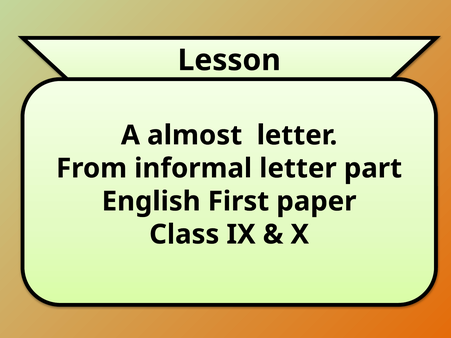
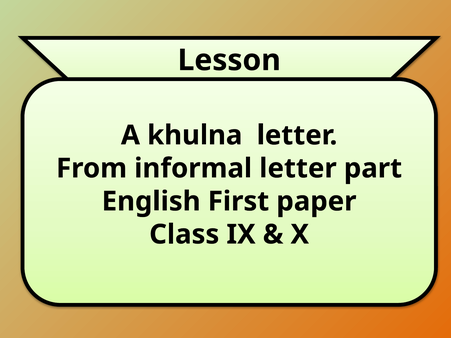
almost: almost -> khulna (195, 135)
